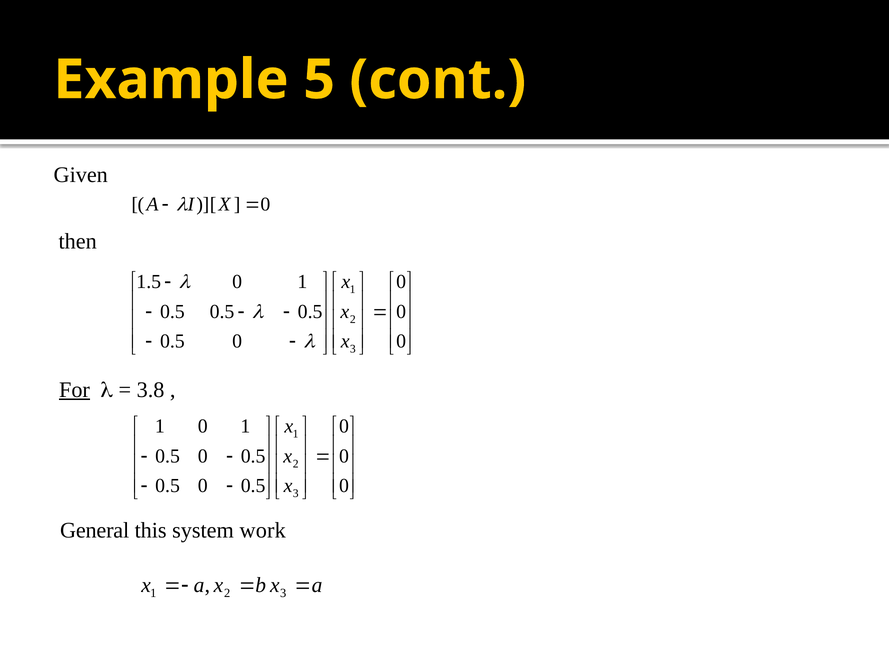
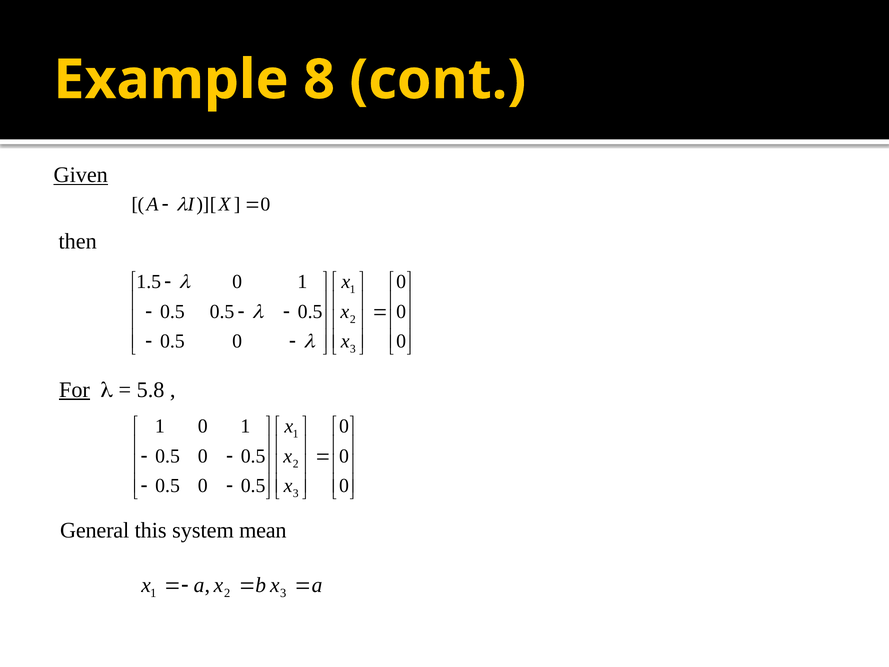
Example 5: 5 -> 8 (319, 80)
Given underline: none -> present (81, 175)
3.8: 3.8 -> 5.8 (151, 390)
work: work -> mean (263, 530)
